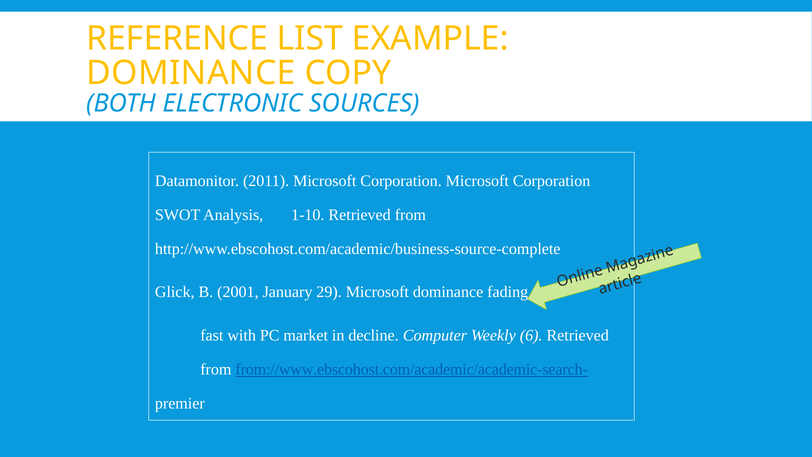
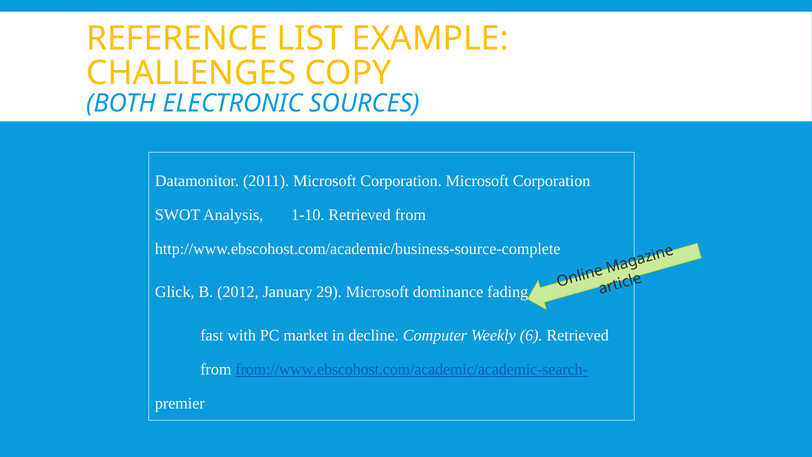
DOMINANCE: DOMINANCE -> CHALLENGES (191, 73)
2001: 2001 -> 2012 (238, 292)
